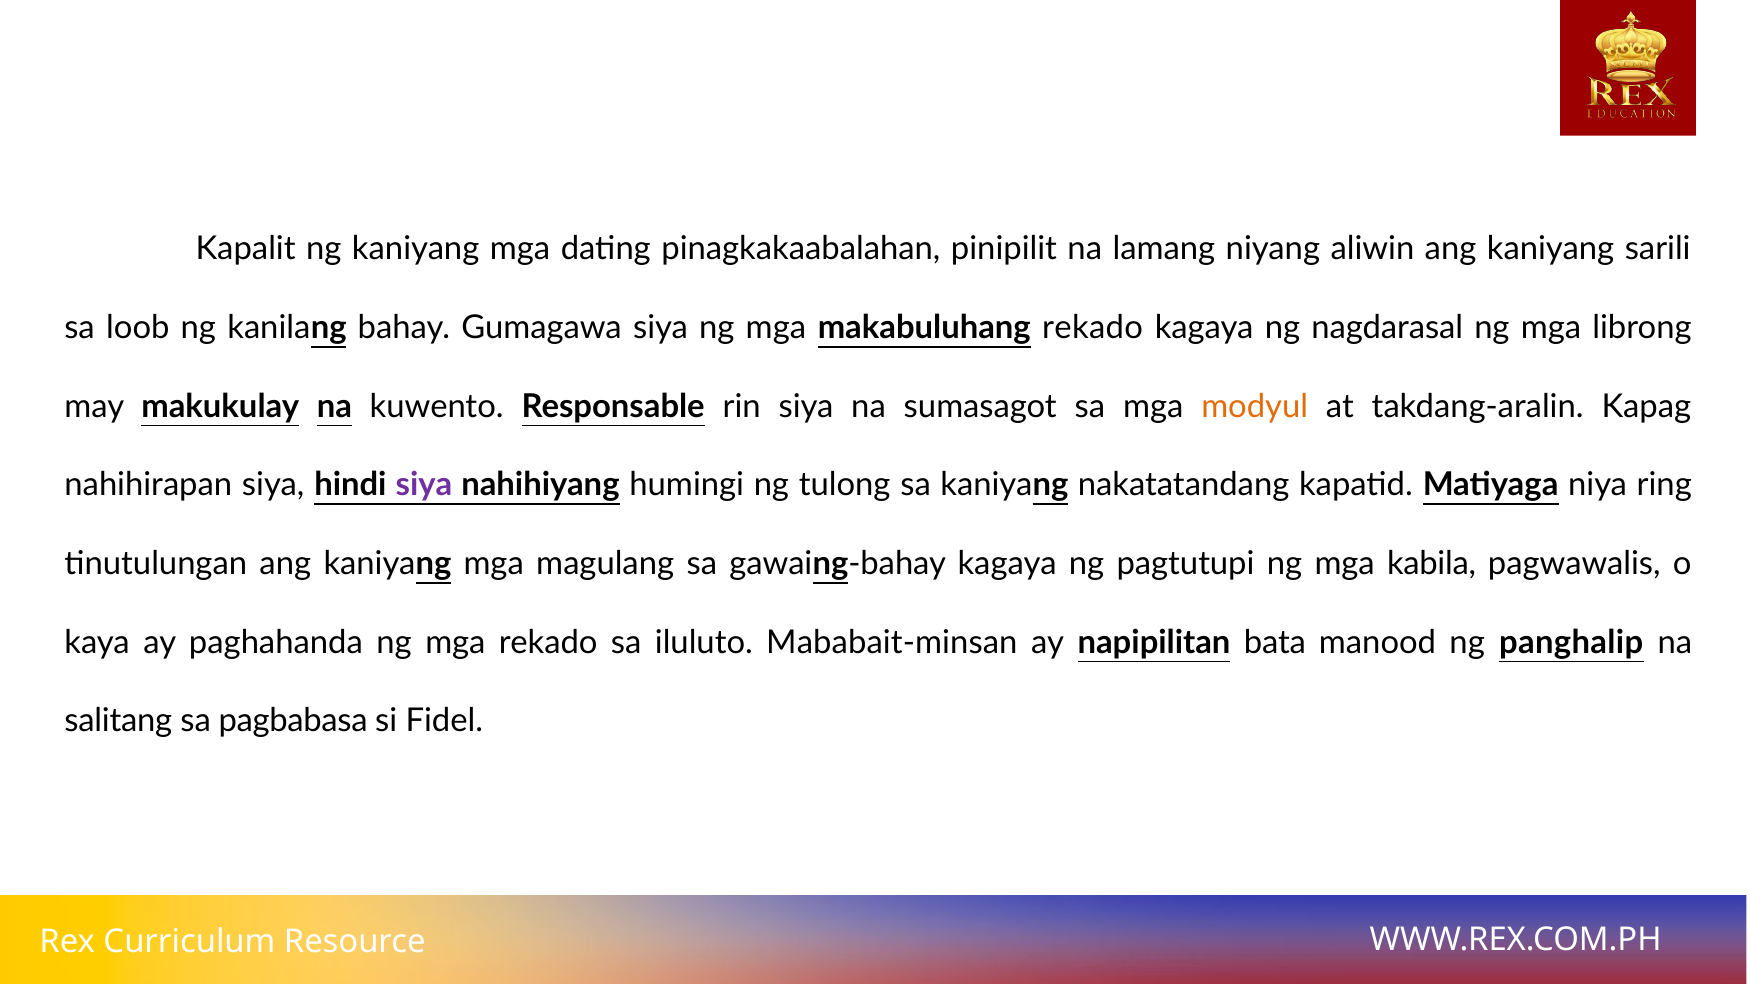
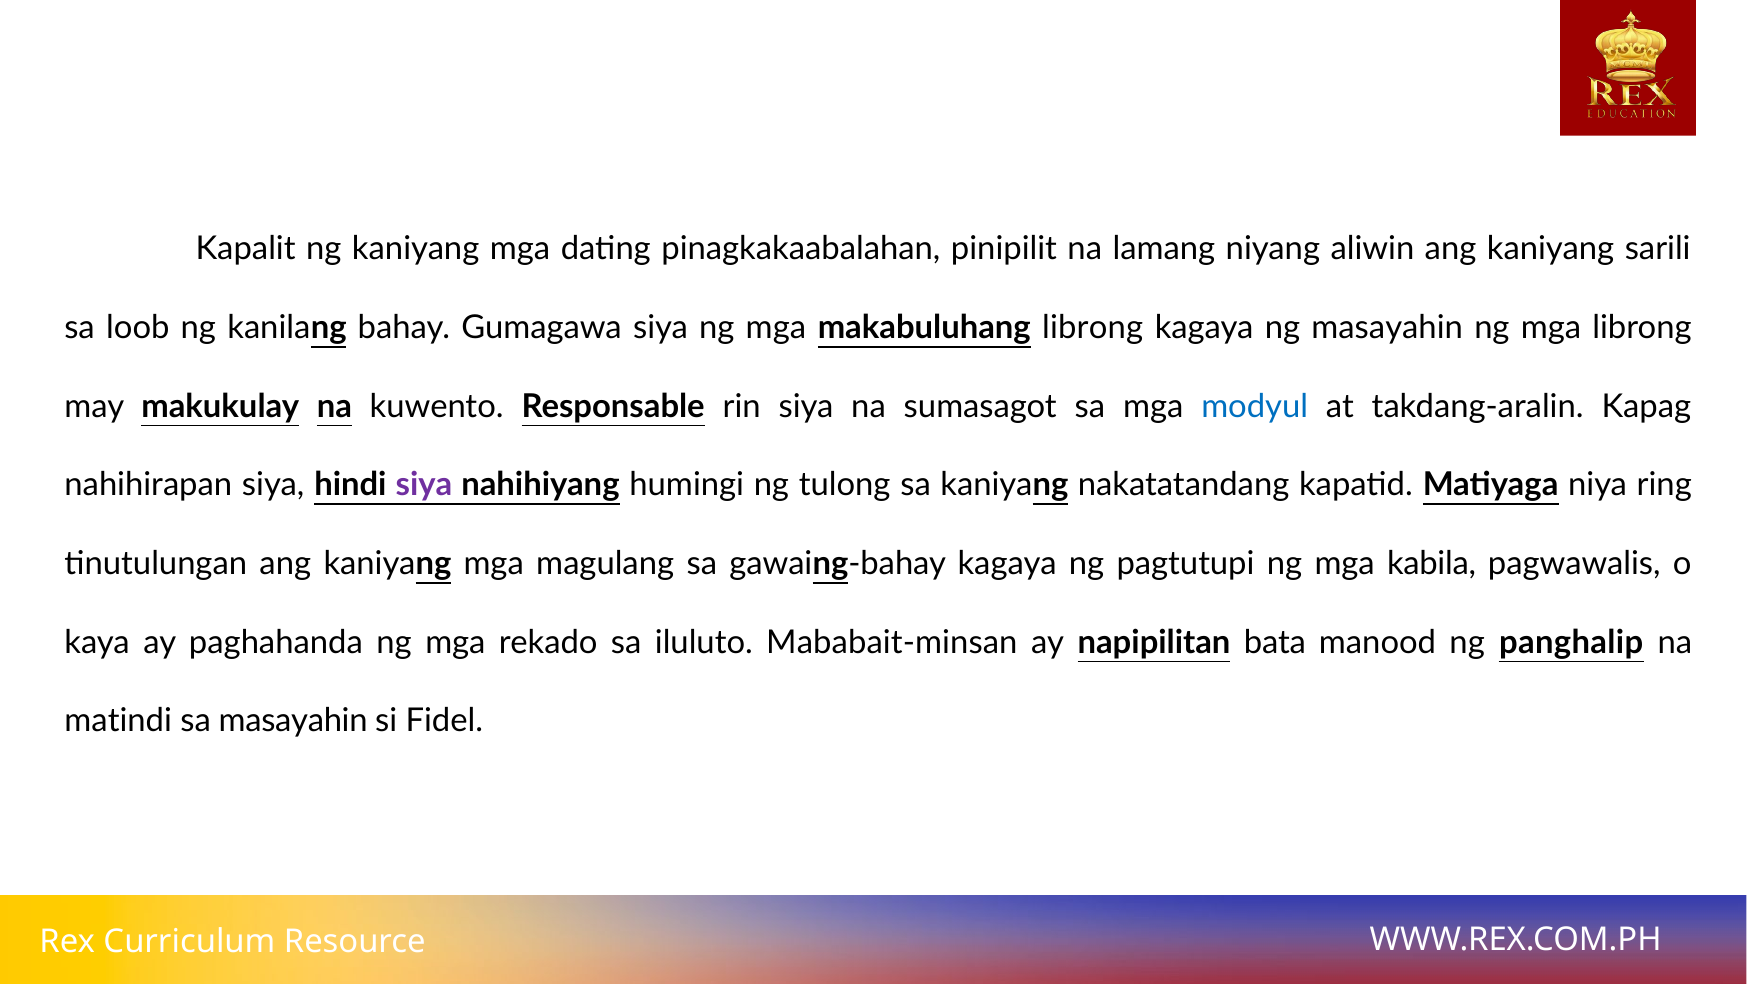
makabuluhang rekado: rekado -> librong (1093, 328)
ng nagdarasal: nagdarasal -> masayahin (1387, 328)
modyul colour: orange -> blue (1255, 406)
salitang: salitang -> matindi (118, 721)
sa pagbabasa: pagbabasa -> masayahin (293, 721)
